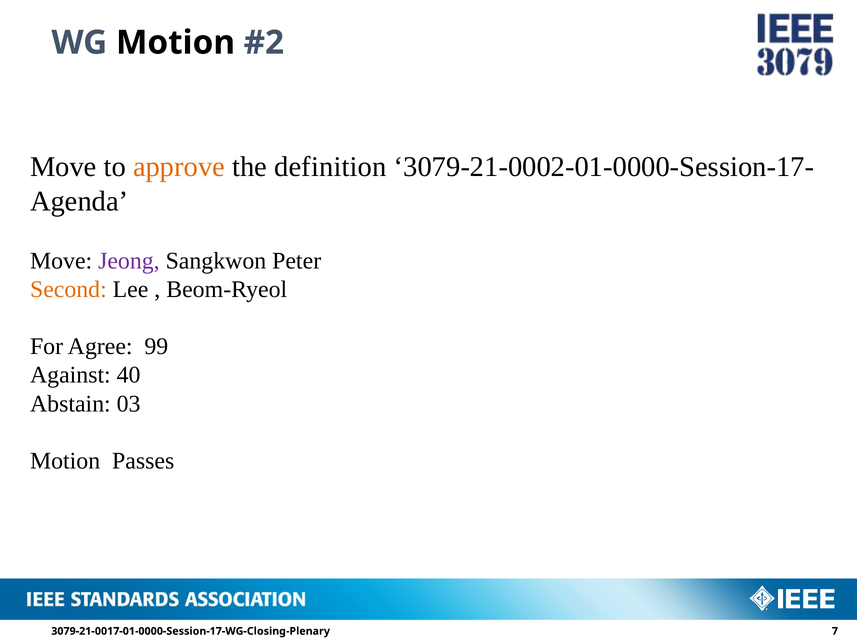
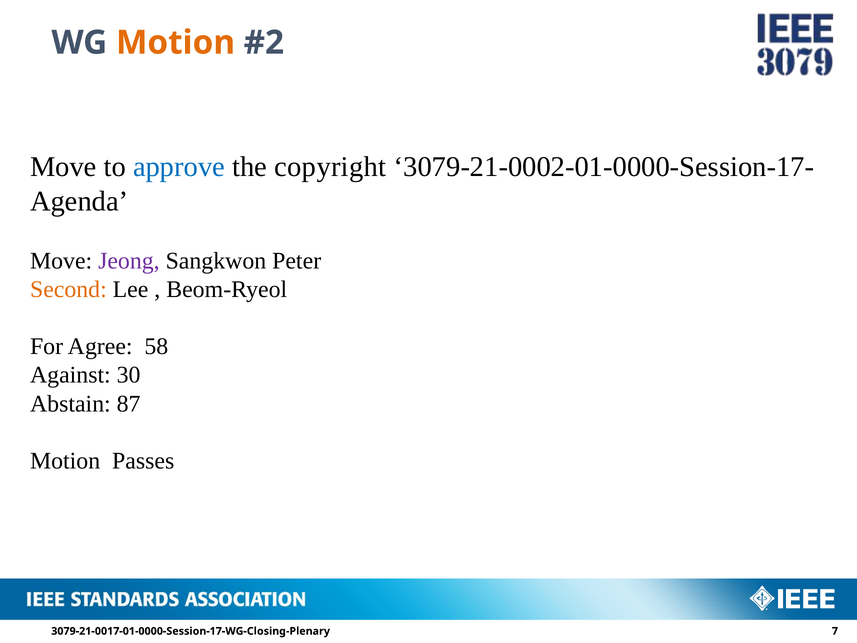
Motion colour: black -> orange (175, 43)
approve colour: orange -> blue (179, 167)
definition: definition -> copyright (330, 167)
99: 99 -> 58 (156, 346)
40: 40 -> 30 (129, 375)
03: 03 -> 87 (129, 404)
